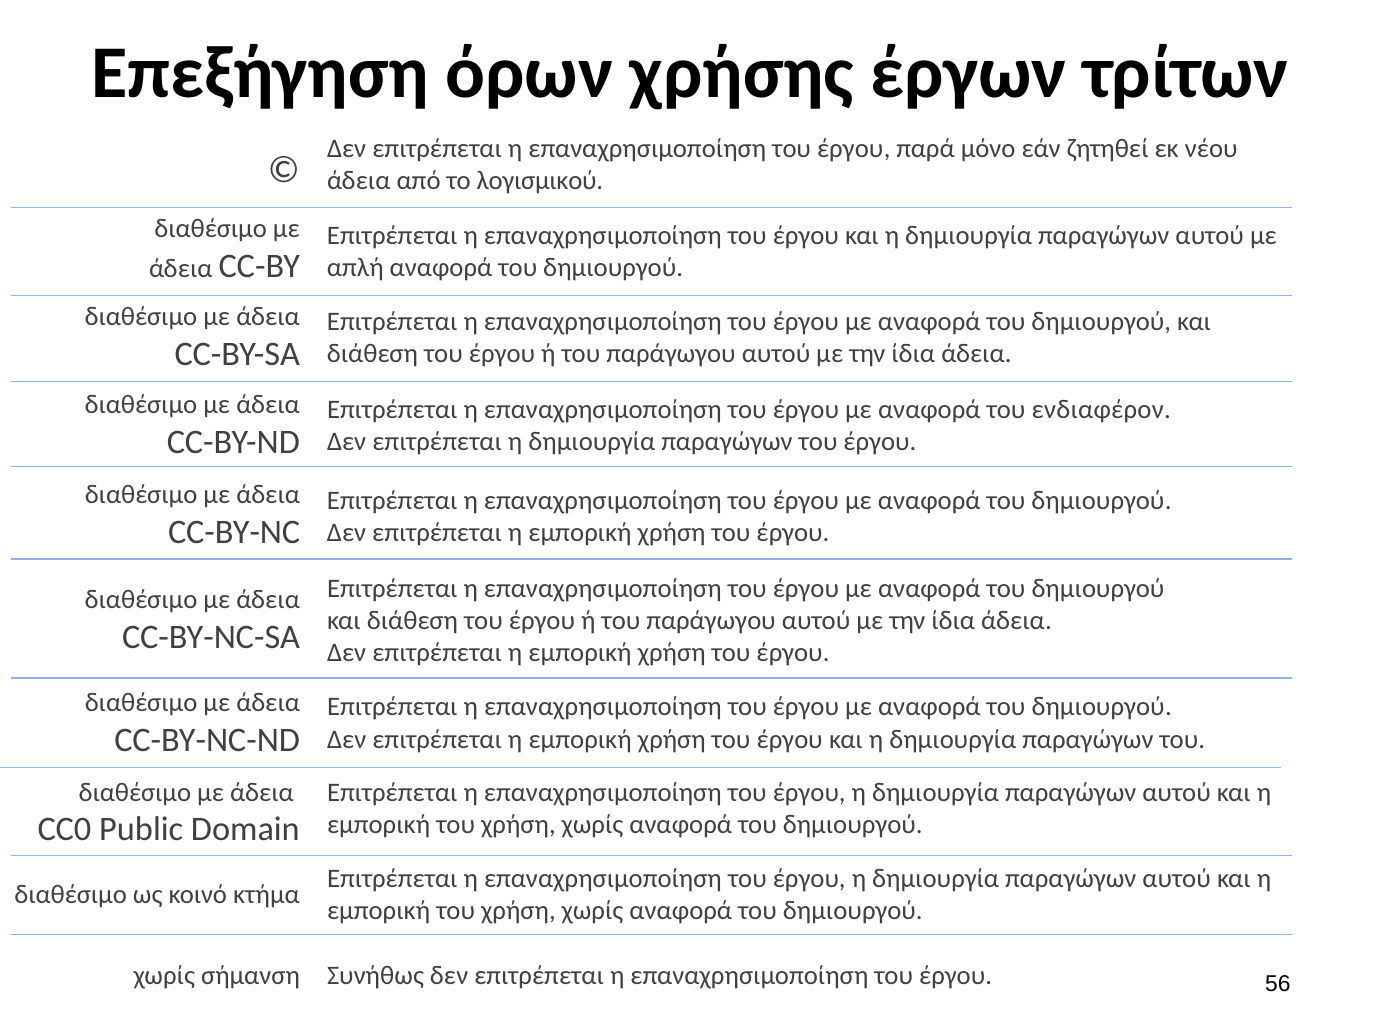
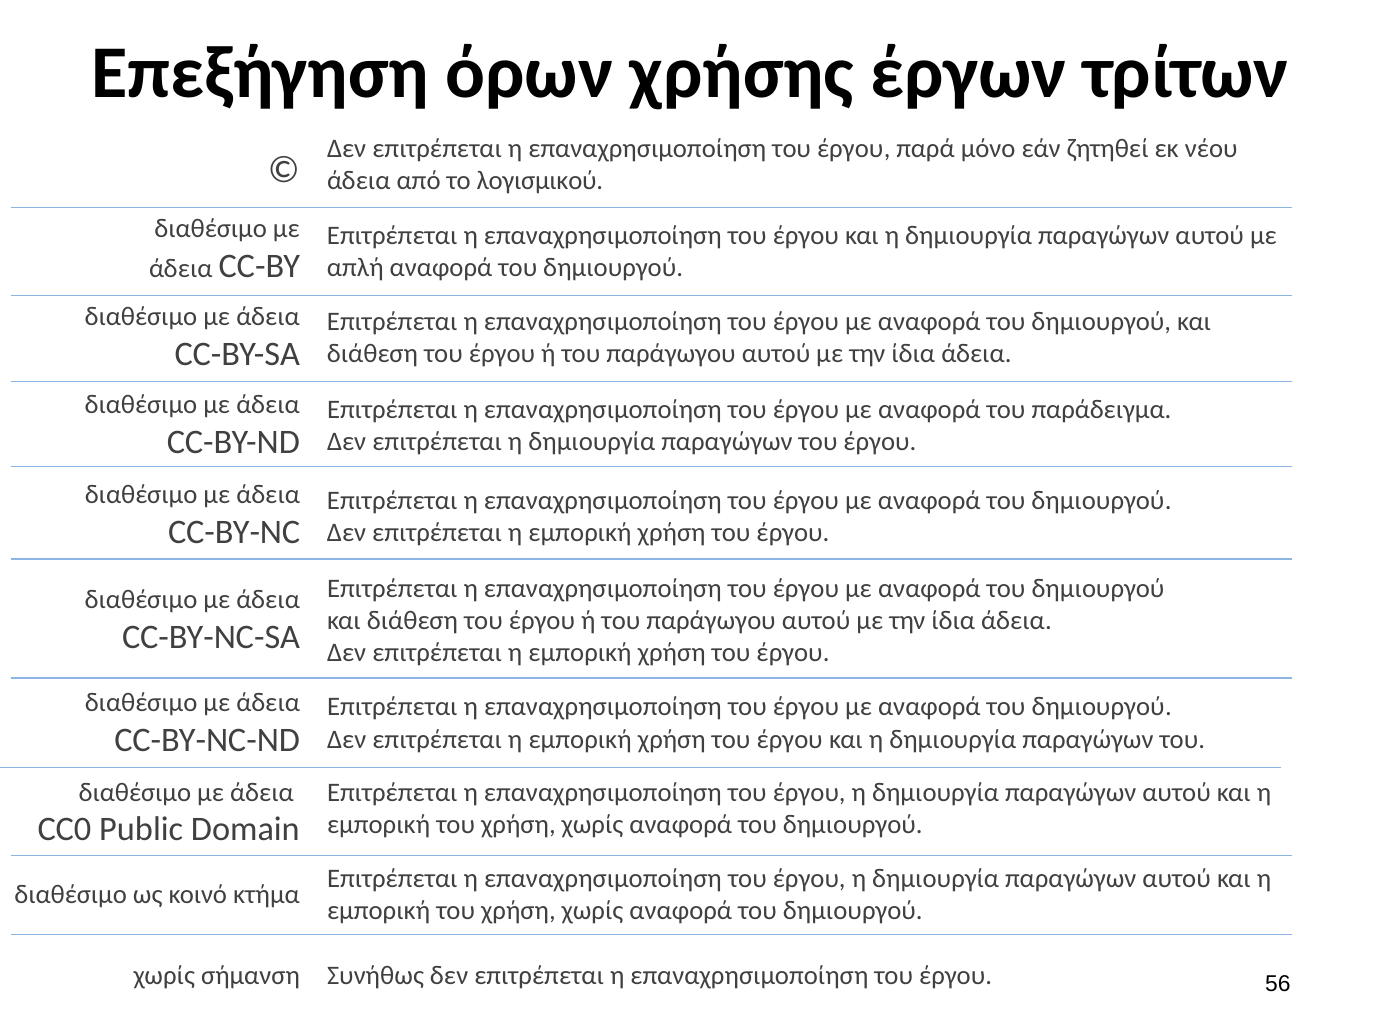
ενδιαφέρον: ενδιαφέρον -> παράδειγμα (1101, 409)
